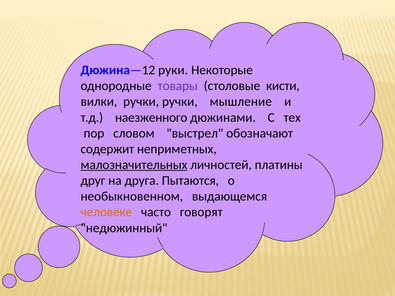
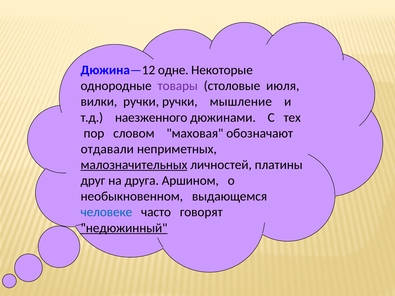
руки: руки -> одне (173, 70)
кисти: кисти -> июля (283, 86)
выстрел: выстрел -> маховая (195, 133)
содержит: содержит -> отдавали (107, 149)
Пытаются: Пытаются -> Аршином (190, 181)
человеке colour: orange -> blue (106, 212)
недюжинный underline: none -> present (124, 228)
